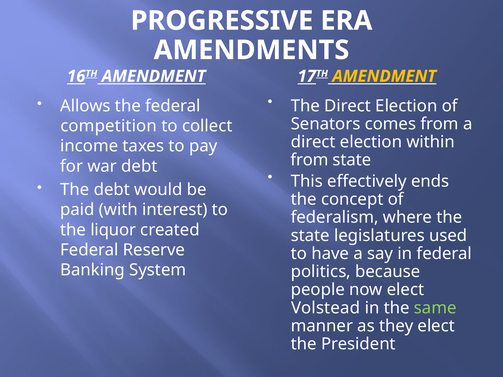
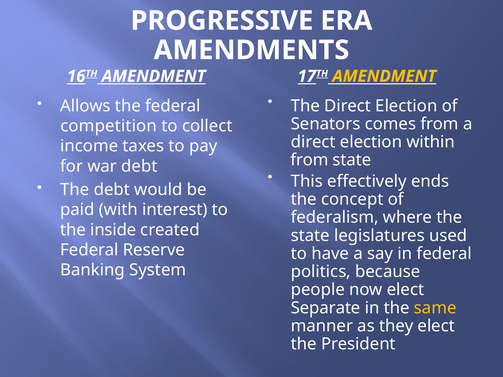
liquor: liquor -> inside (113, 230)
Volstead: Volstead -> Separate (326, 308)
same colour: light green -> yellow (435, 308)
